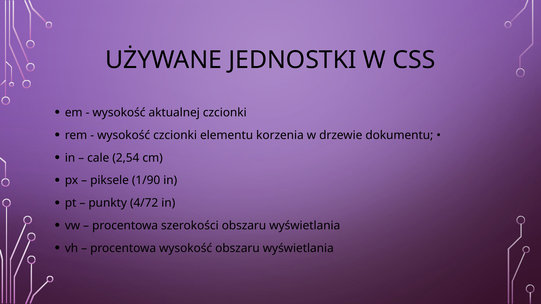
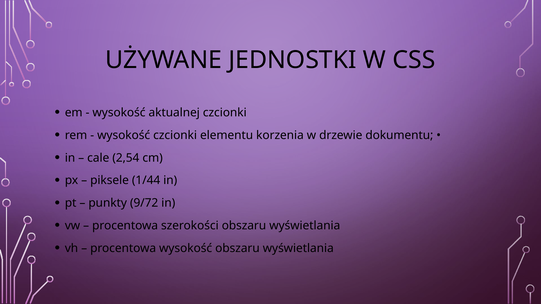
1/90: 1/90 -> 1/44 (146, 181)
4/72: 4/72 -> 9/72 (144, 203)
